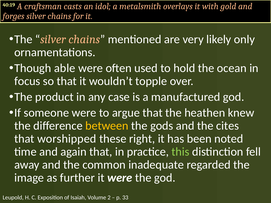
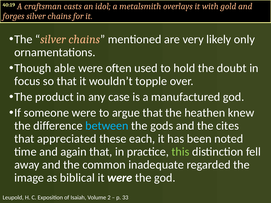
ocean: ocean -> doubt (232, 68)
between colour: yellow -> light blue (107, 126)
worshipped: worshipped -> appreciated (67, 139)
right: right -> each (142, 139)
further: further -> biblical (77, 178)
